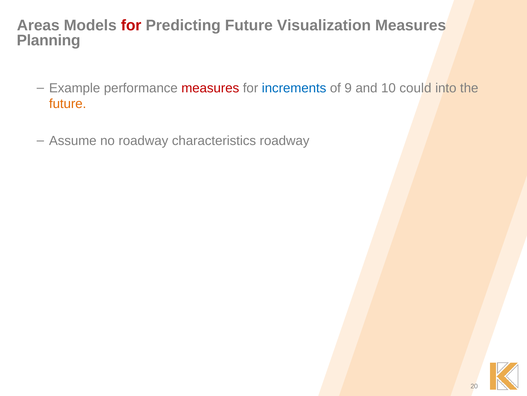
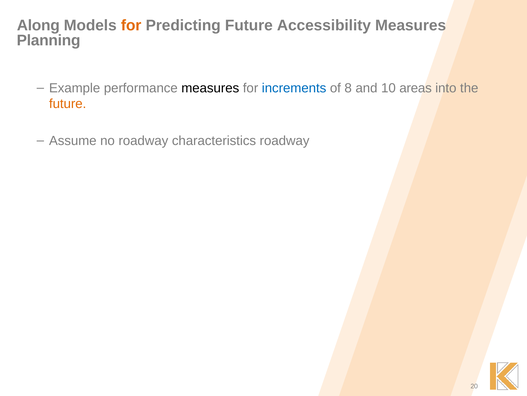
Areas: Areas -> Along (38, 26)
for colour: red -> orange (131, 26)
Visualization: Visualization -> Accessibility (324, 26)
measures colour: red -> black (210, 88)
9: 9 -> 8 (348, 88)
could: could -> areas (416, 88)
